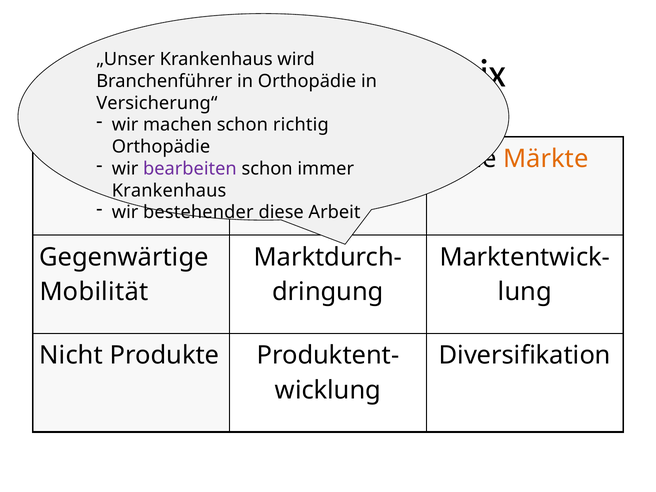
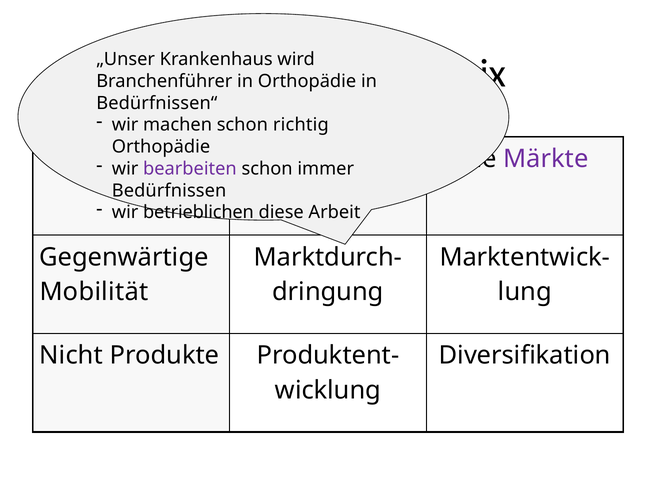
Versicherung“: Versicherung“ -> Bedürfnissen“ (157, 103)
Märkte colour: orange -> purple (546, 159)
Krankenhaus: Krankenhaus -> Bedürfnissen (169, 190)
bestehender: bestehender -> betrieblichen (198, 212)
